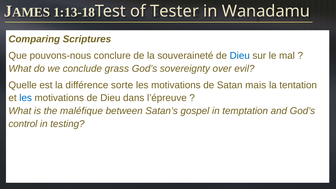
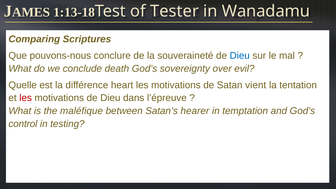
grass: grass -> death (117, 69)
sorte: sorte -> heart (122, 85)
mais: mais -> vient (256, 85)
les colour: blue -> red (26, 98)
gospel: gospel -> hearer (195, 111)
